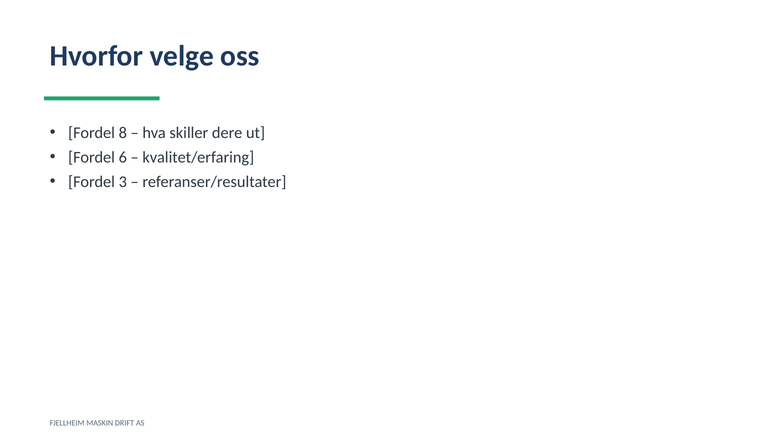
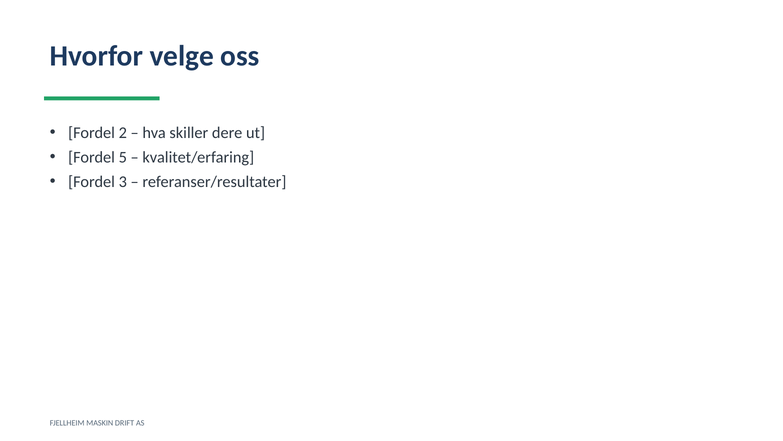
8: 8 -> 2 (123, 133)
6: 6 -> 5 (123, 157)
